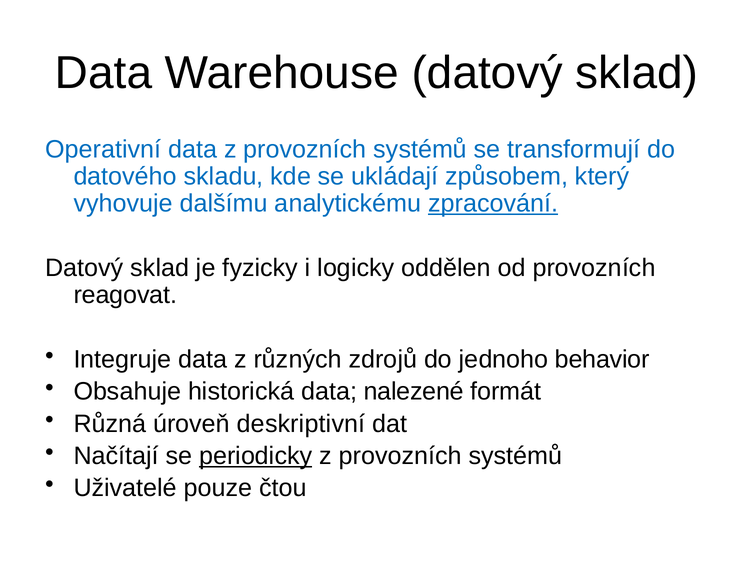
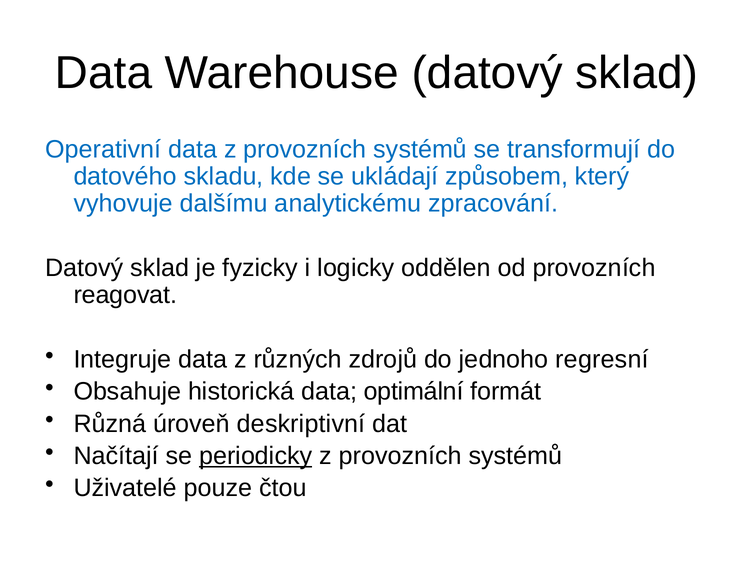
zpracování underline: present -> none (493, 203)
behavior: behavior -> regresní (602, 359)
nalezené: nalezené -> optimální (414, 391)
